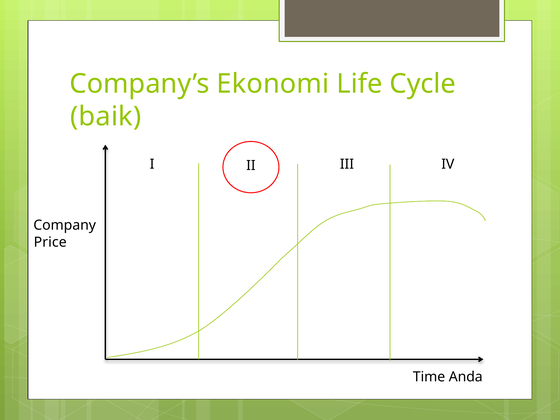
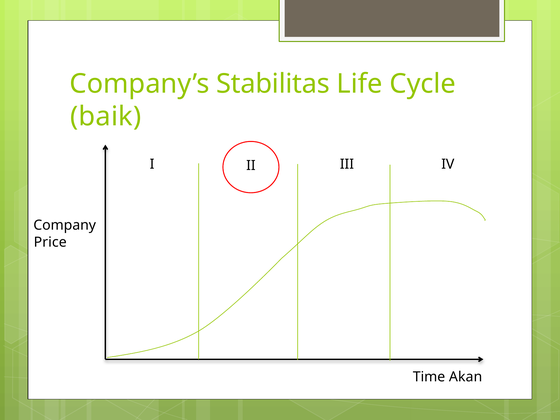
Ekonomi: Ekonomi -> Stabilitas (273, 84)
Anda: Anda -> Akan (466, 377)
